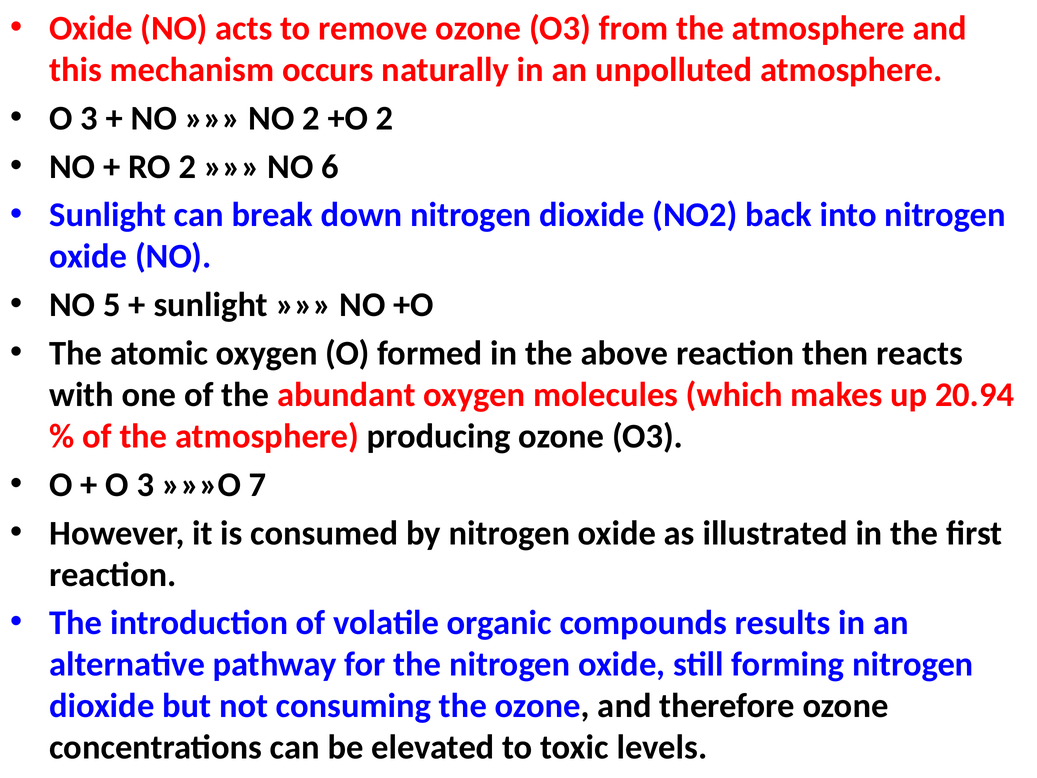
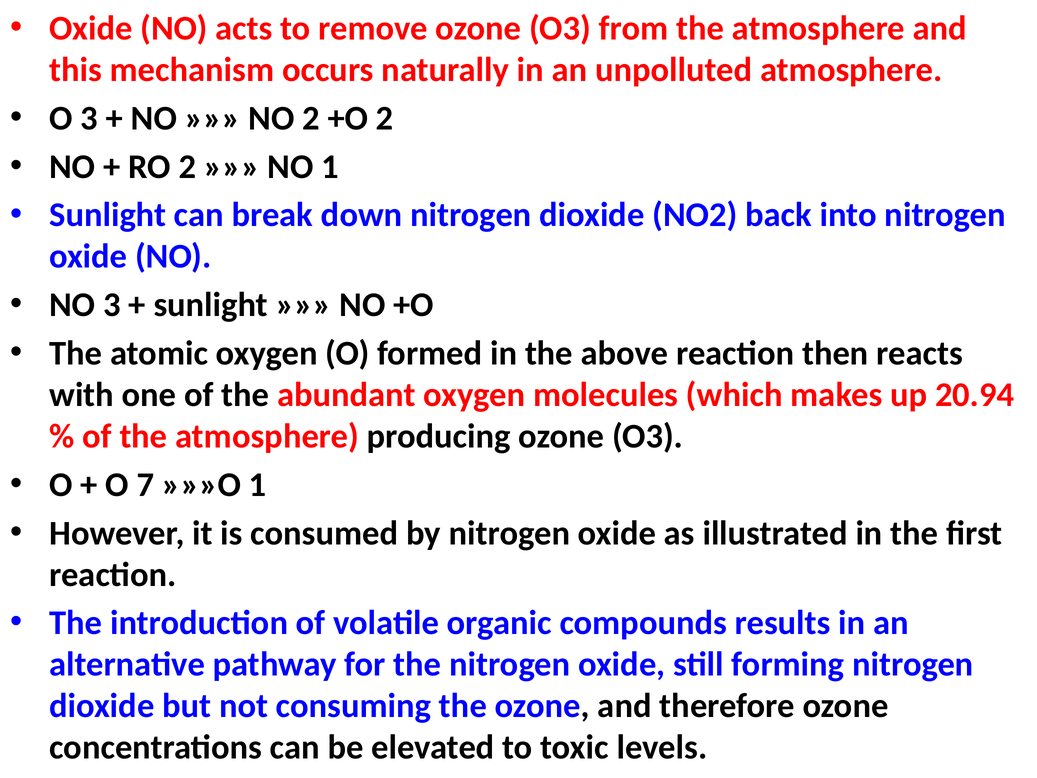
NO 6: 6 -> 1 (330, 167)
NO 5: 5 -> 3 (112, 305)
3: 3 -> 7 (145, 485)
»»»O 7: 7 -> 1 (258, 485)
